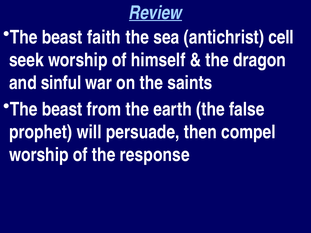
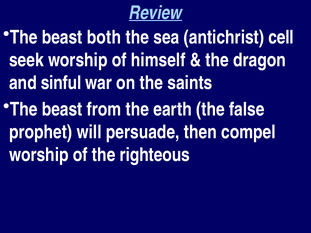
faith: faith -> both (104, 37)
response: response -> righteous (155, 155)
